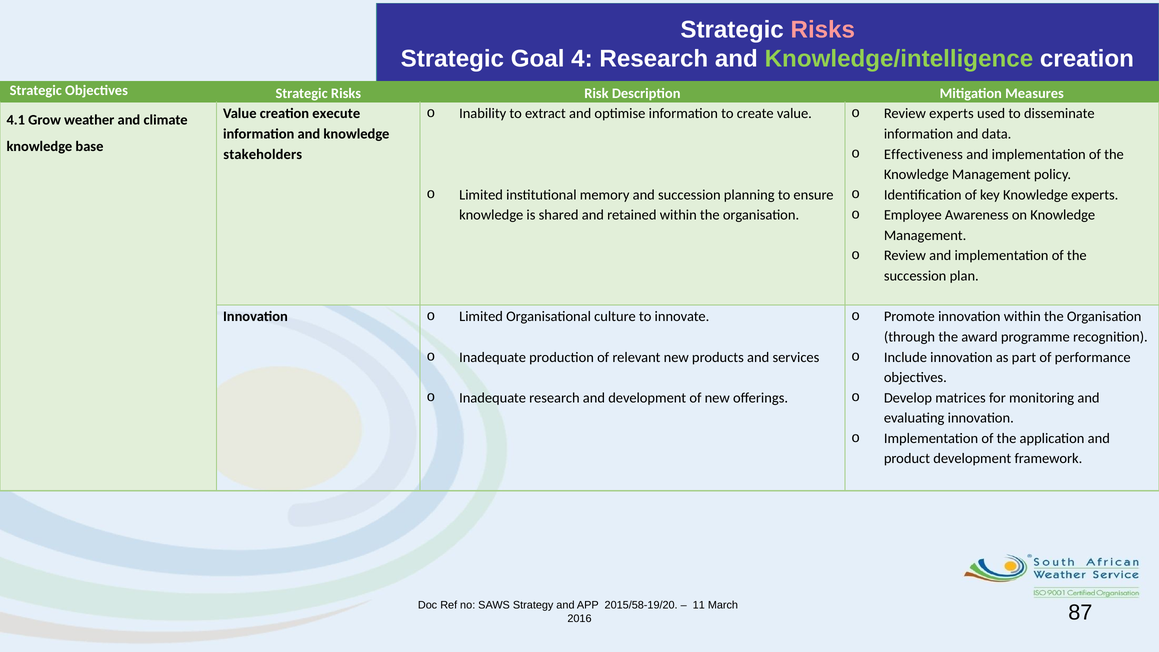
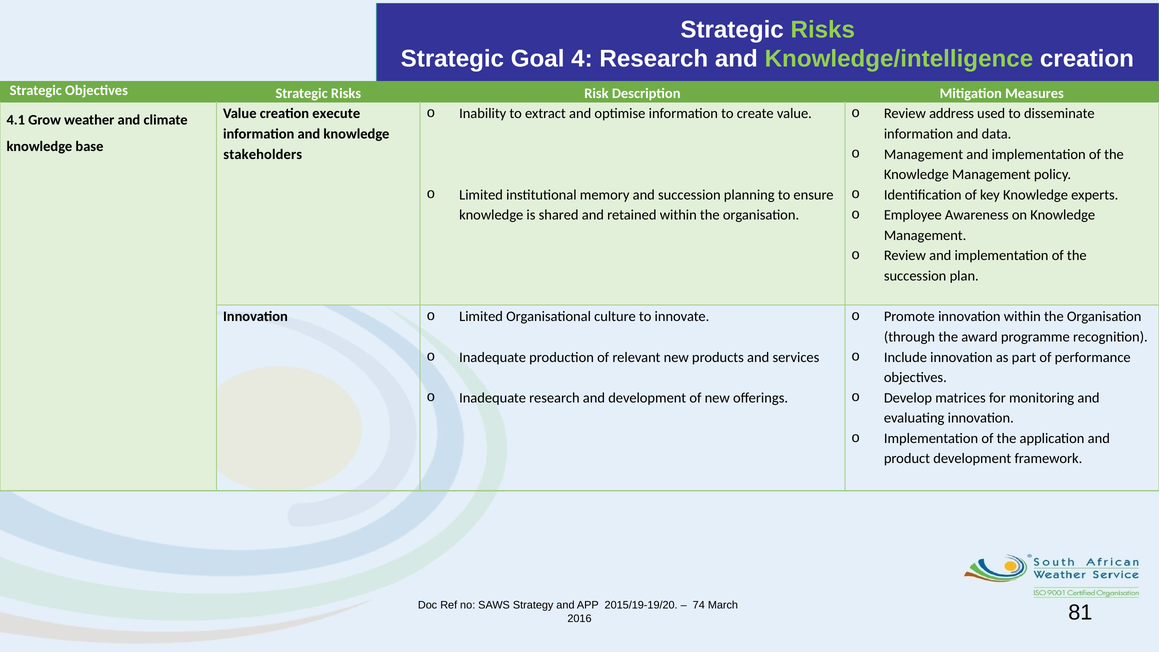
Risks colour: pink -> light green (823, 30)
Review experts: experts -> address (952, 114)
Effectiveness: Effectiveness -> Management (924, 154)
2015/58-19/20: 2015/58-19/20 -> 2015/19-19/20 (641, 605)
11: 11 -> 74 (699, 605)
87: 87 -> 81 (1080, 613)
